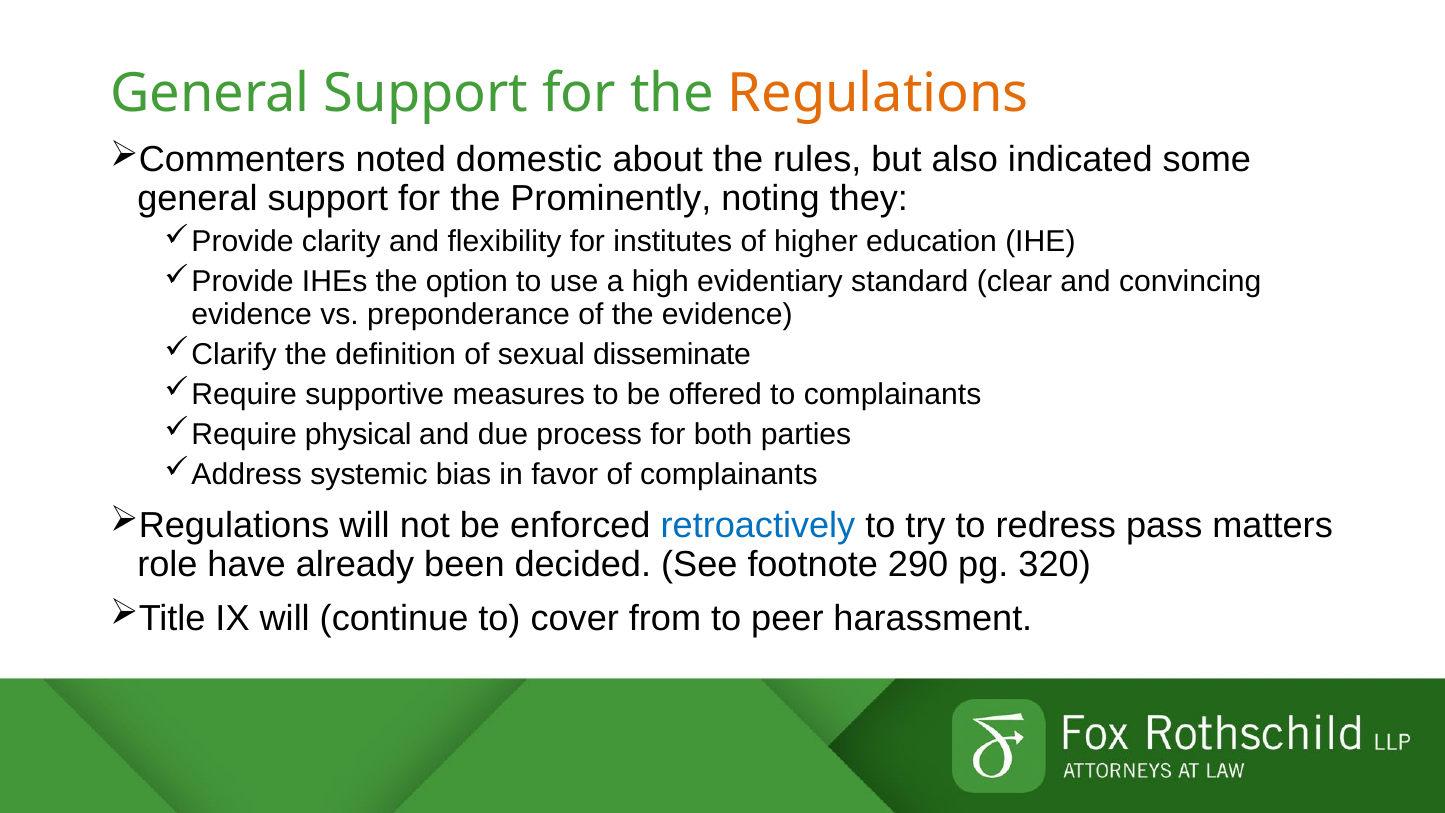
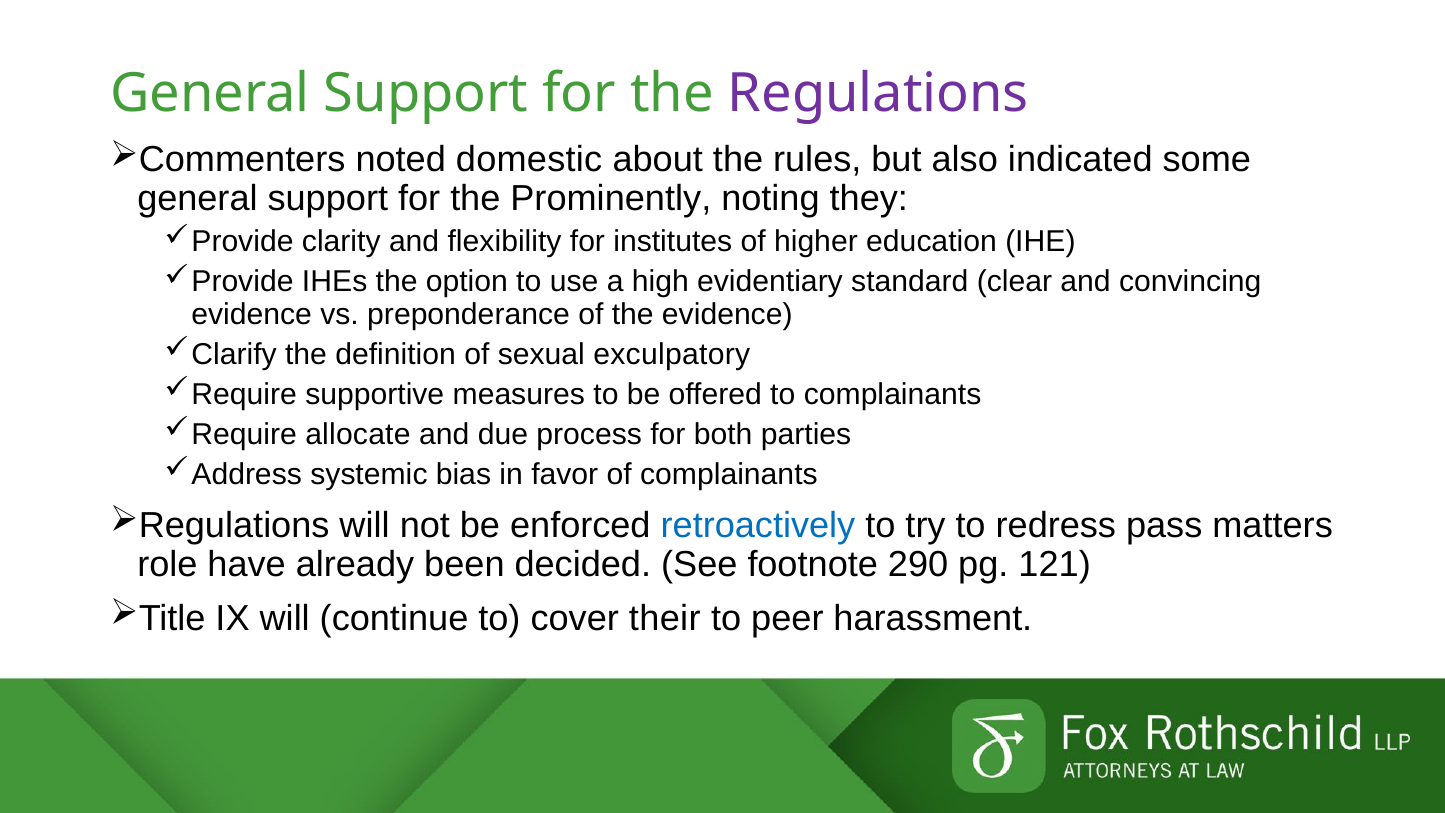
Regulations colour: orange -> purple (878, 94)
disseminate: disseminate -> exculpatory (672, 354)
physical: physical -> allocate (358, 434)
320: 320 -> 121 (1055, 564)
from: from -> their (665, 618)
